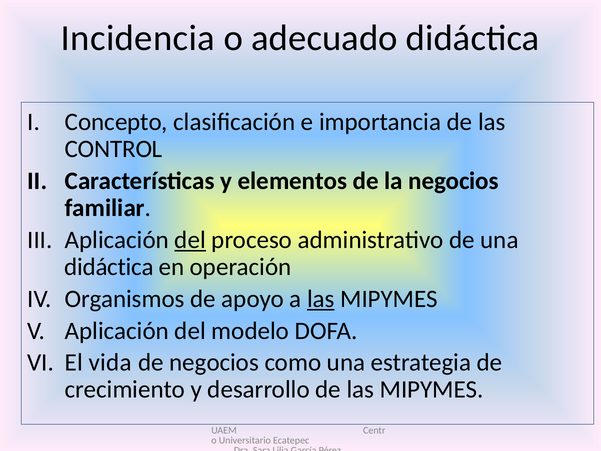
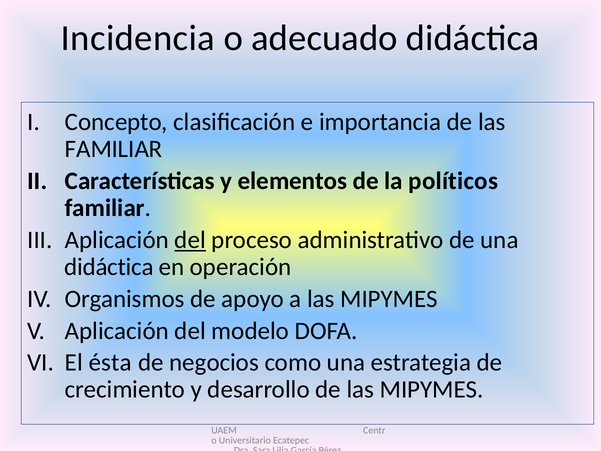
CONTROL: CONTROL -> FAMILIAR (114, 149)
la negocios: negocios -> políticos (453, 181)
las underline: present -> none (321, 299)
vida: vida -> ésta (110, 362)
